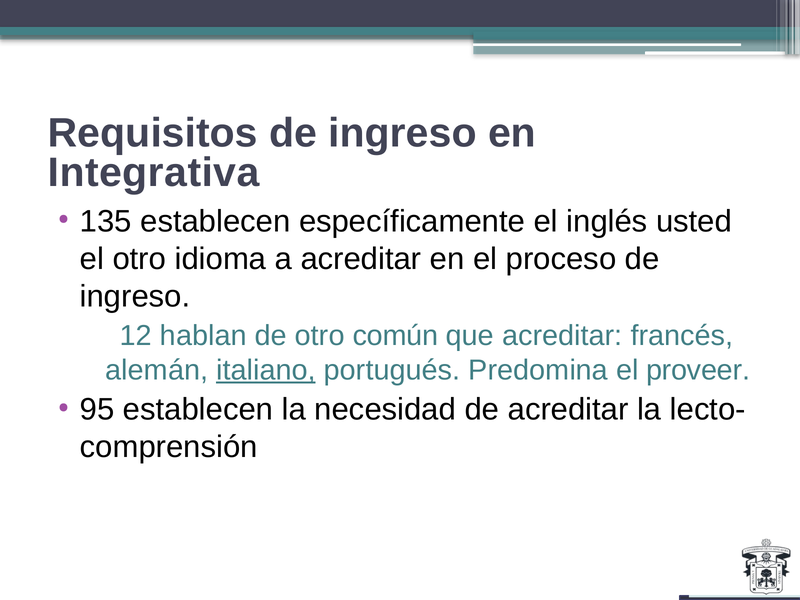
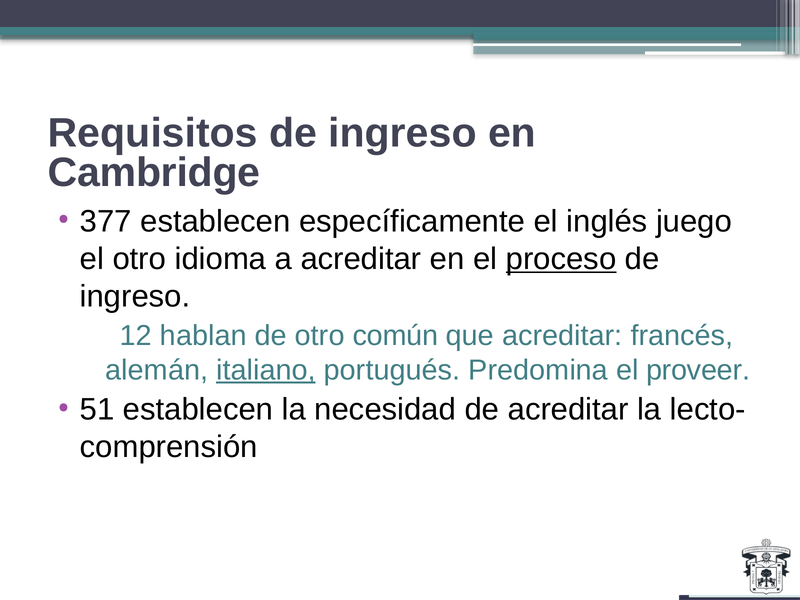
Integrativa: Integrativa -> Cambridge (154, 173)
135: 135 -> 377 (106, 222)
usted: usted -> juego (694, 222)
proceso underline: none -> present (561, 259)
95: 95 -> 51 (97, 410)
